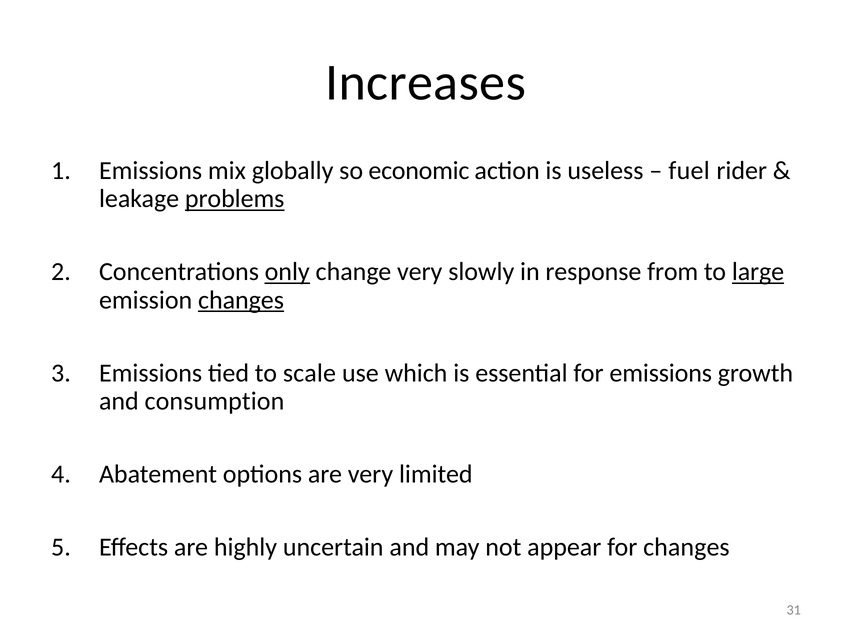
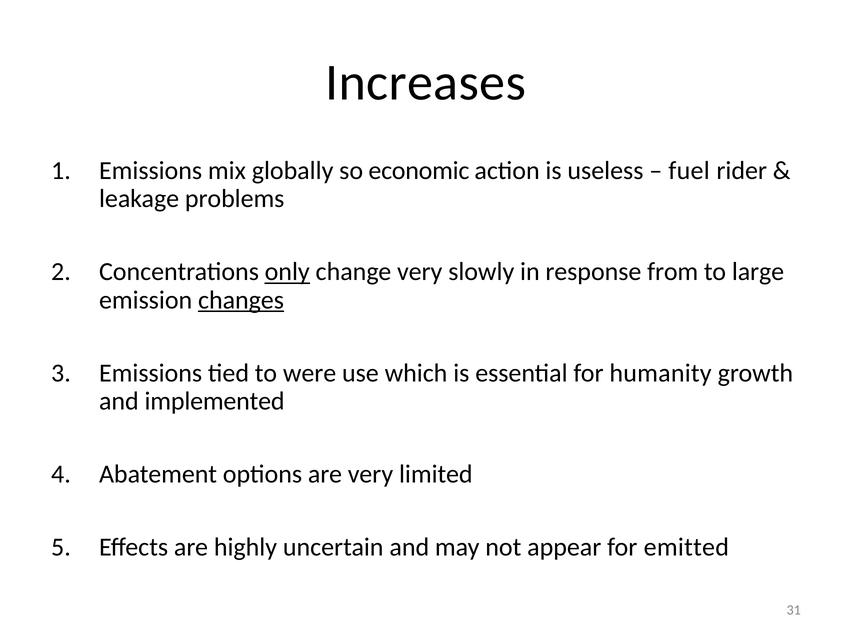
problems underline: present -> none (235, 199)
large underline: present -> none (758, 272)
scale: scale -> were (310, 373)
for emissions: emissions -> humanity (661, 373)
consumption: consumption -> implemented (215, 401)
for changes: changes -> emitted (686, 547)
